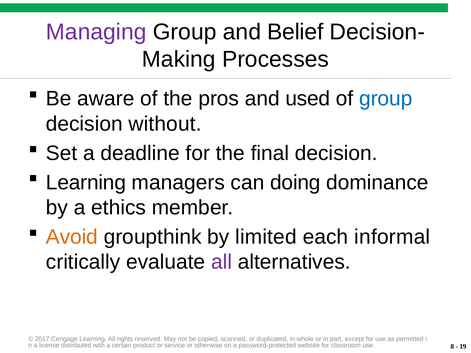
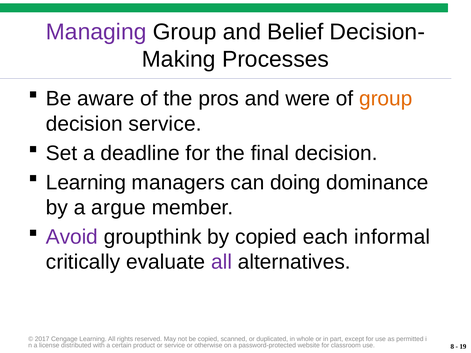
used: used -> were (308, 99)
group colour: blue -> orange (386, 99)
decision without: without -> service (165, 124)
ethics: ethics -> argue (119, 208)
Avoid colour: orange -> purple (72, 237)
by limited: limited -> copied (266, 237)
